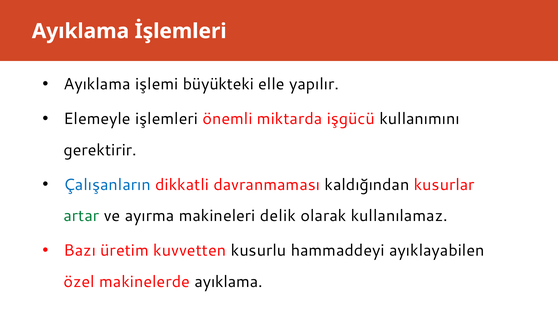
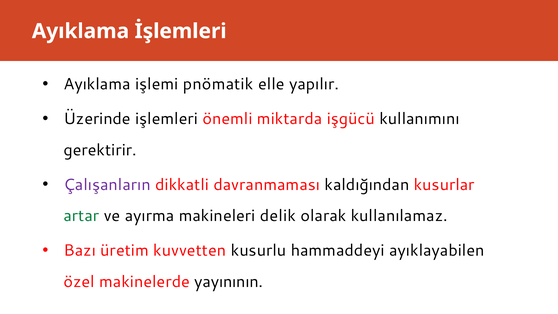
büyükteki: büyükteki -> pnömatik (218, 84)
Elemeyle: Elemeyle -> Üzerinde (97, 119)
Çalışanların colour: blue -> purple (107, 185)
makinelerde ayıklama: ayıklama -> yayınının (229, 282)
